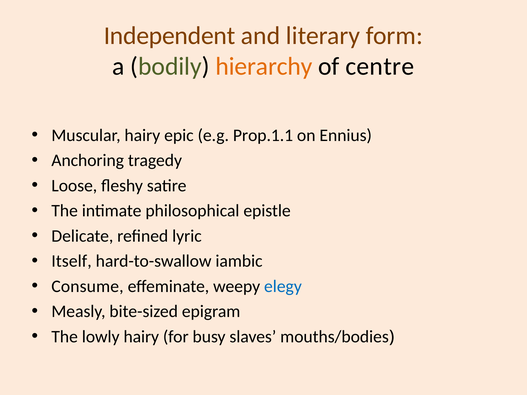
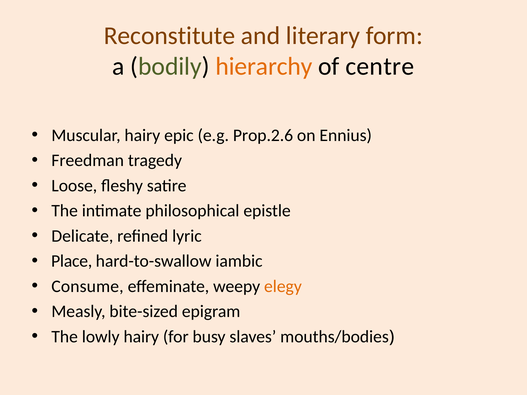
Independent: Independent -> Reconstitute (169, 36)
Prop.1.1: Prop.1.1 -> Prop.2.6 (263, 135)
Anchoring: Anchoring -> Freedman (88, 161)
Itself: Itself -> Place (72, 261)
elegy colour: blue -> orange (283, 286)
